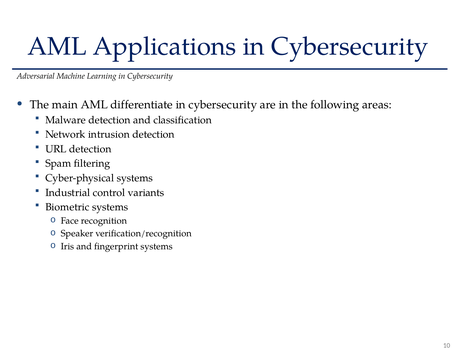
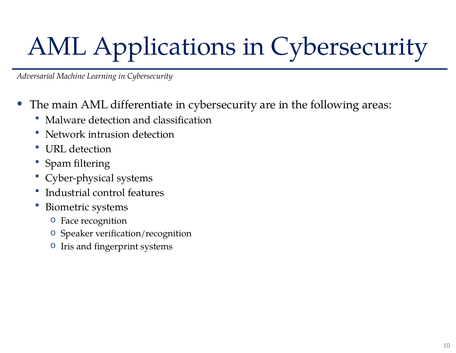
variants: variants -> features (146, 192)
